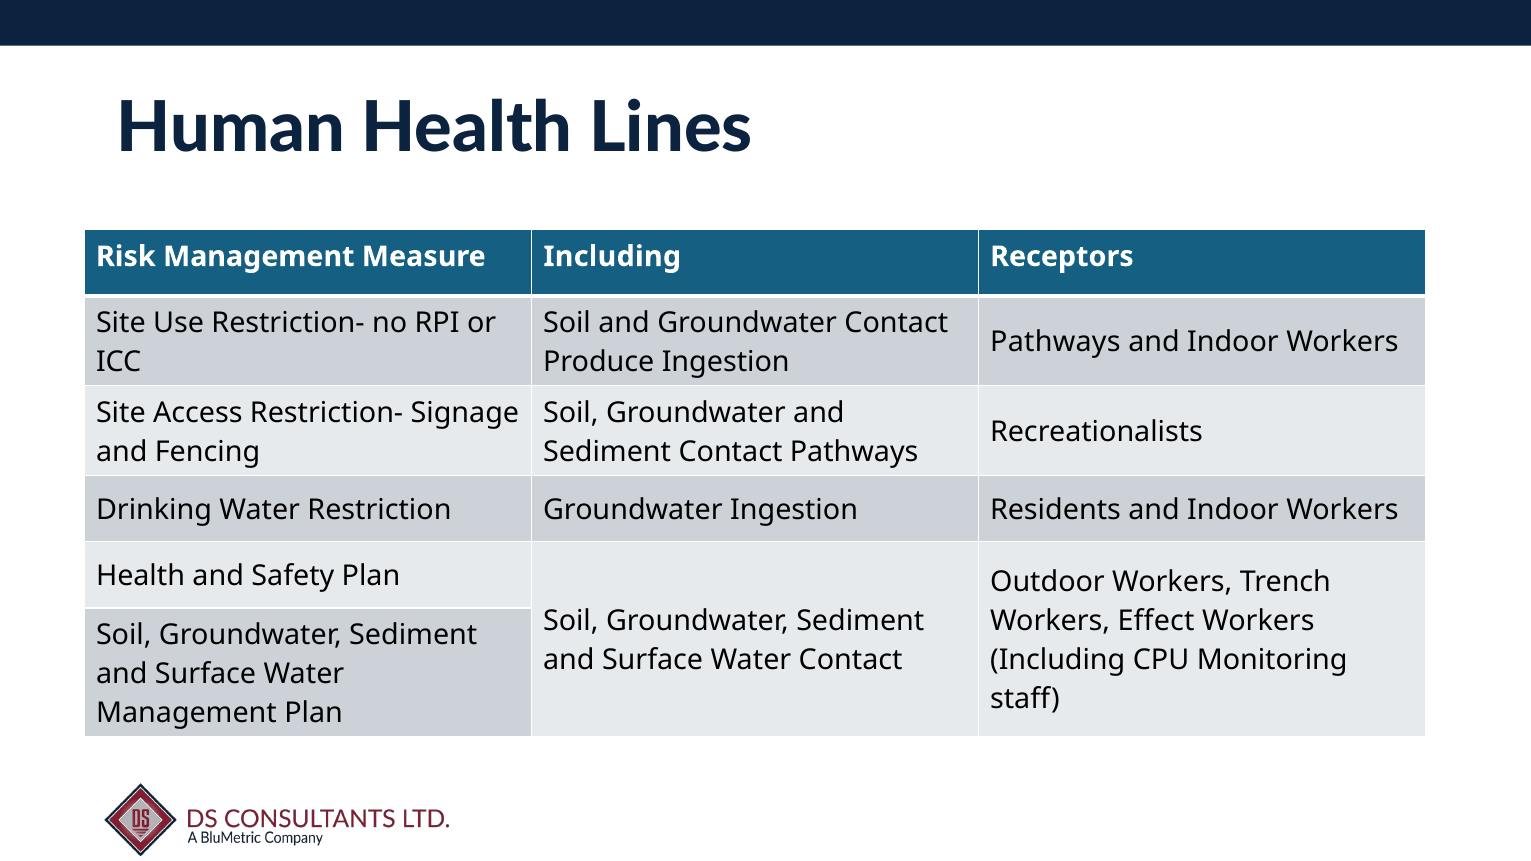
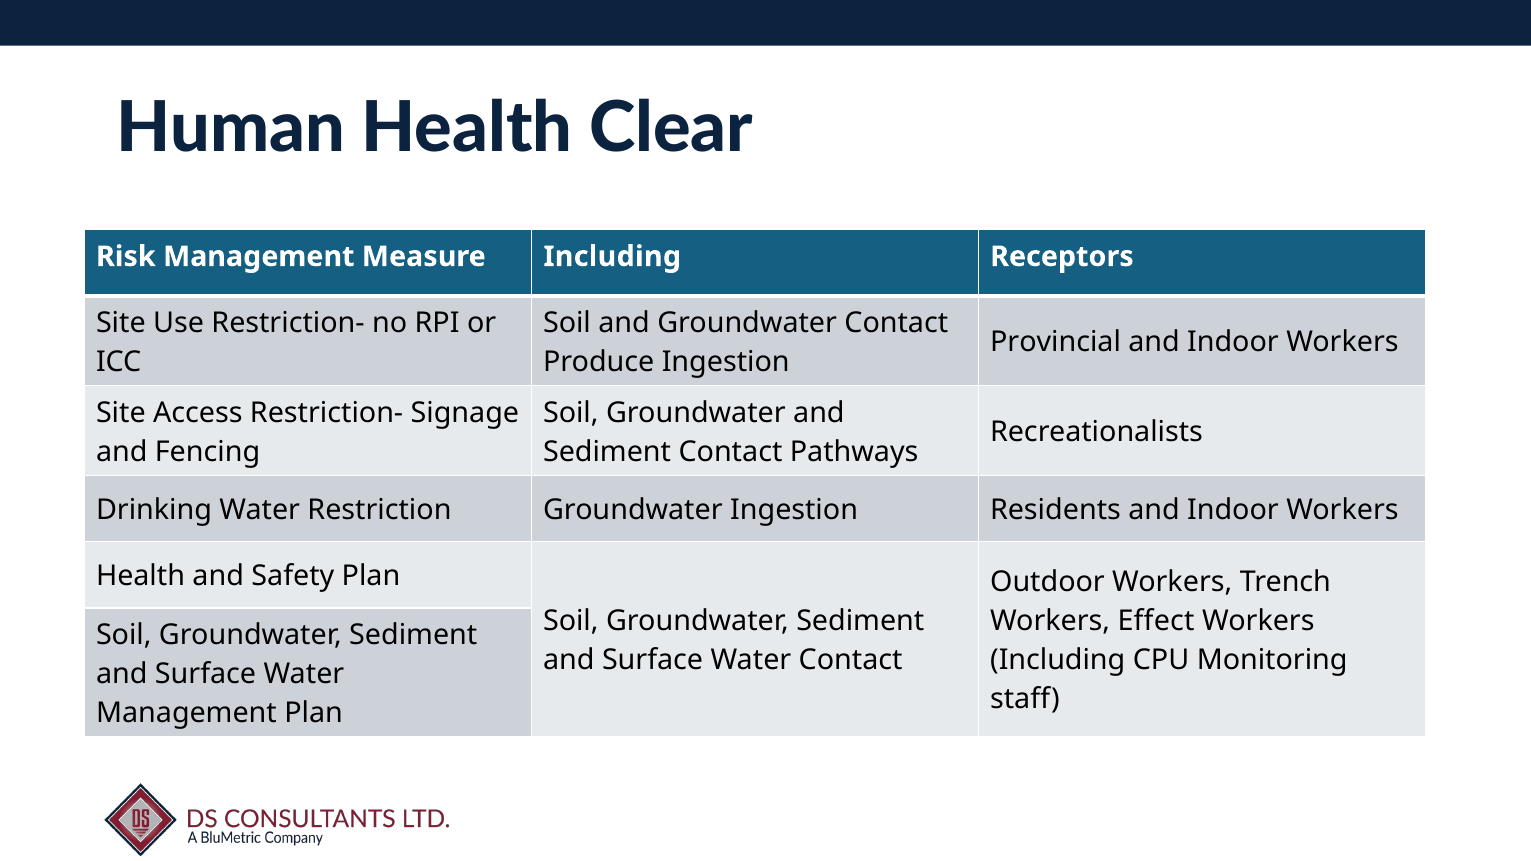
Lines: Lines -> Clear (671, 129)
Pathways: Pathways -> Provincial (1056, 343)
